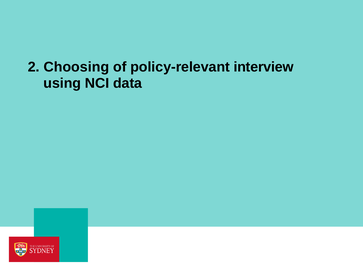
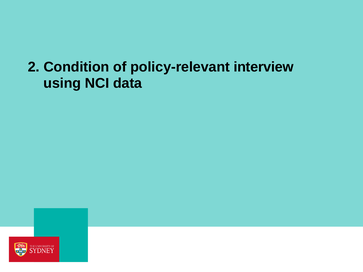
Choosing: Choosing -> Condition (76, 67)
